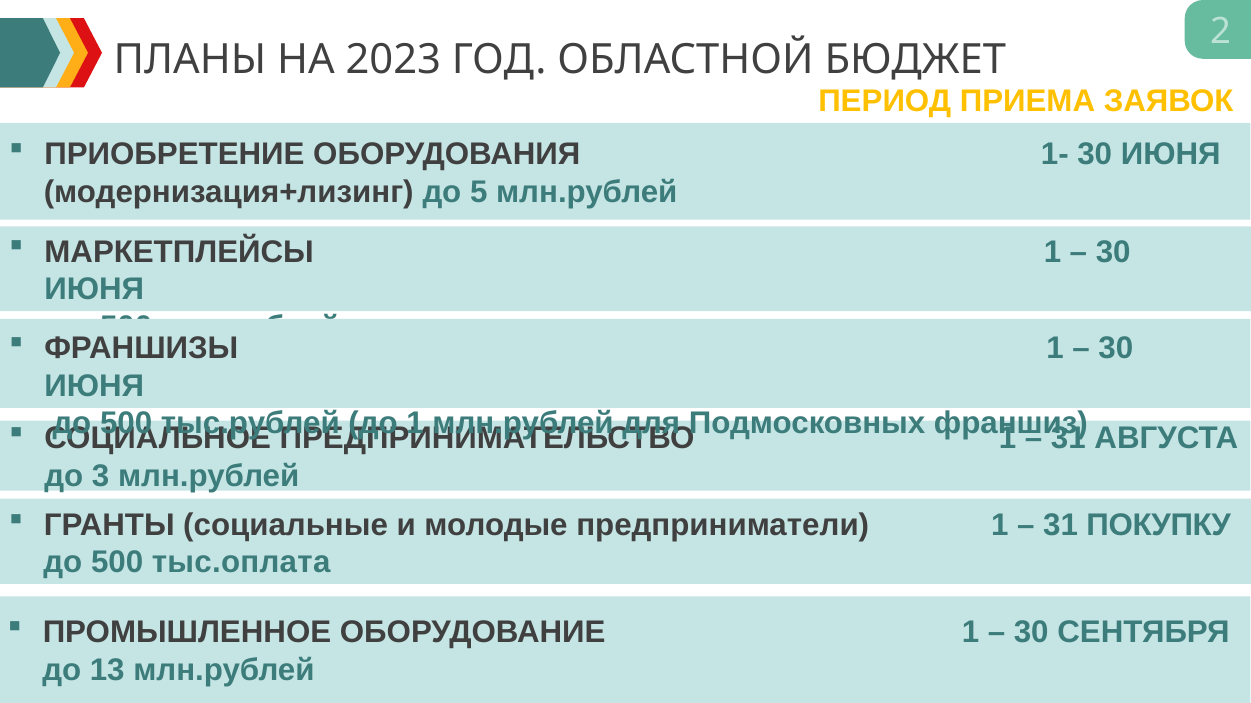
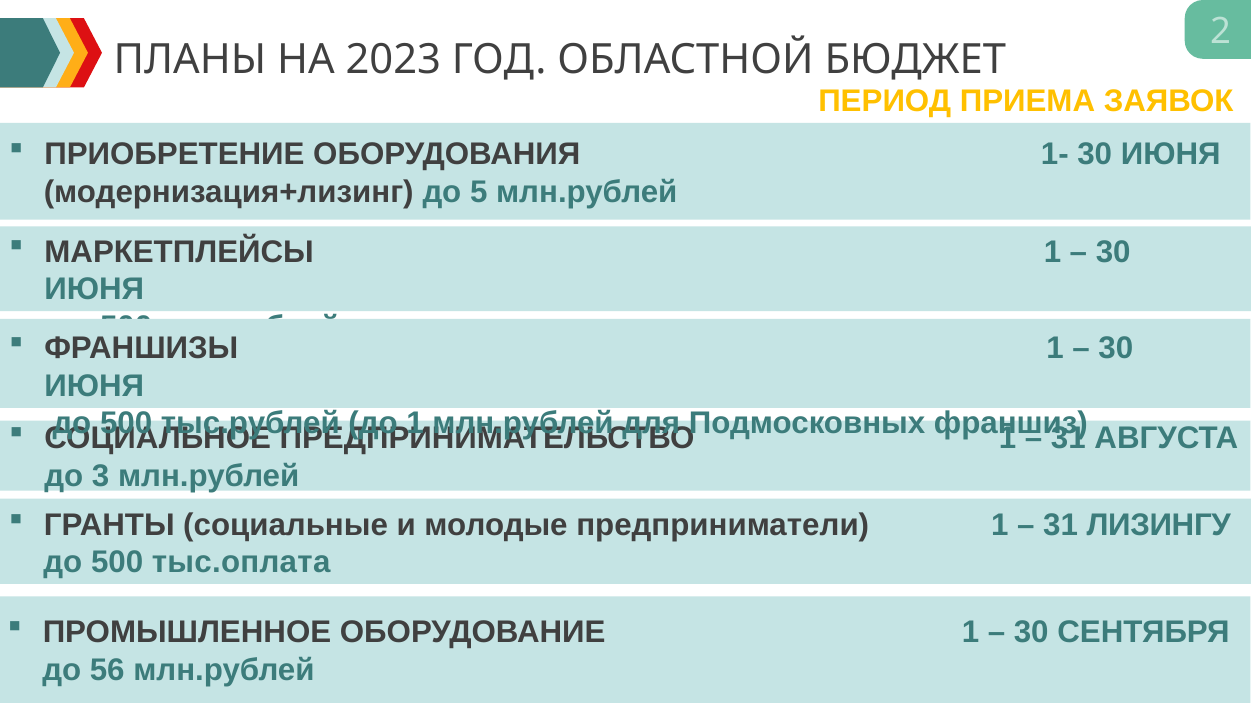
ПОКУПКУ: ПОКУПКУ -> ЛИЗИНГУ (1159, 526)
13: 13 -> 56 (107, 671)
